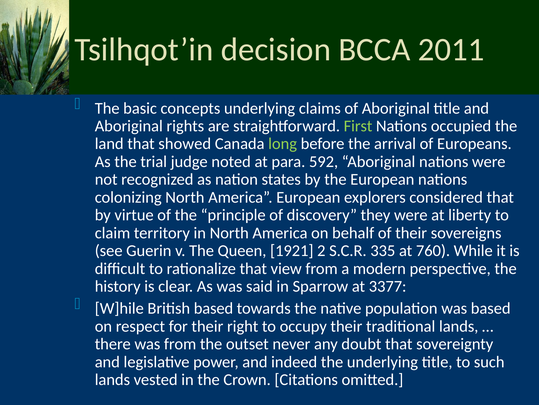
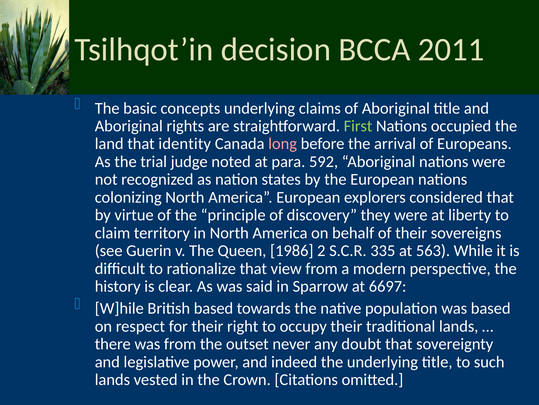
showed: showed -> identity (185, 144)
long colour: light green -> pink (283, 144)
1921: 1921 -> 1986 (292, 250)
760: 760 -> 563 (433, 250)
3377: 3377 -> 6697 (388, 286)
